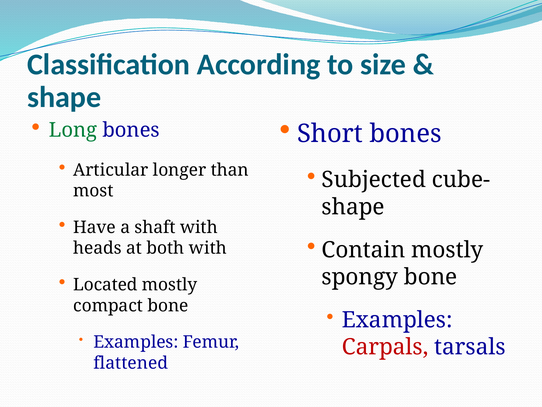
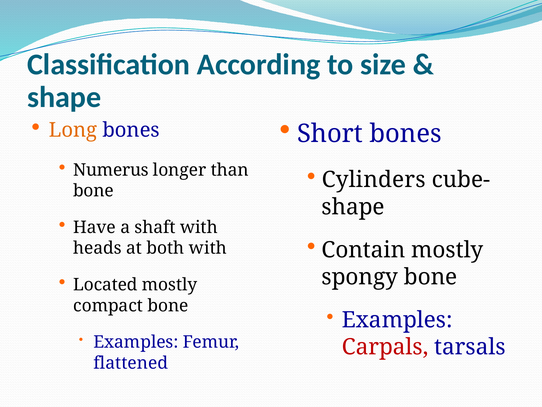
Long colour: green -> orange (73, 130)
Articular: Articular -> Numerus (111, 170)
Subjected: Subjected -> Cylinders (374, 180)
most: most -> bone (93, 191)
